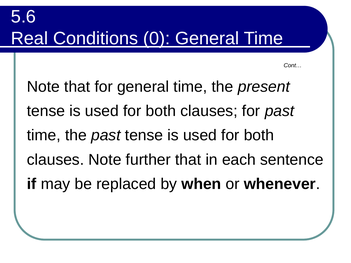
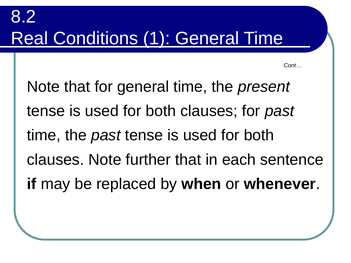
5.6: 5.6 -> 8.2 (24, 17)
0: 0 -> 1 (157, 38)
